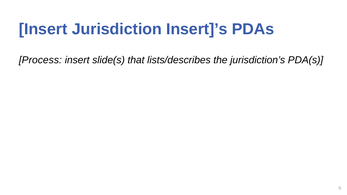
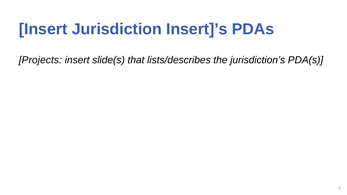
Process: Process -> Projects (40, 60)
